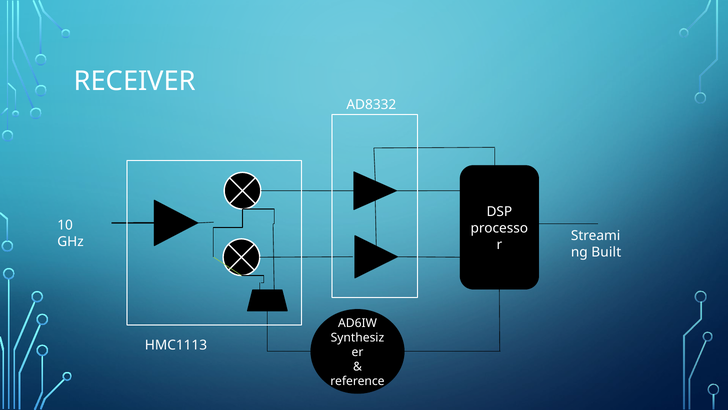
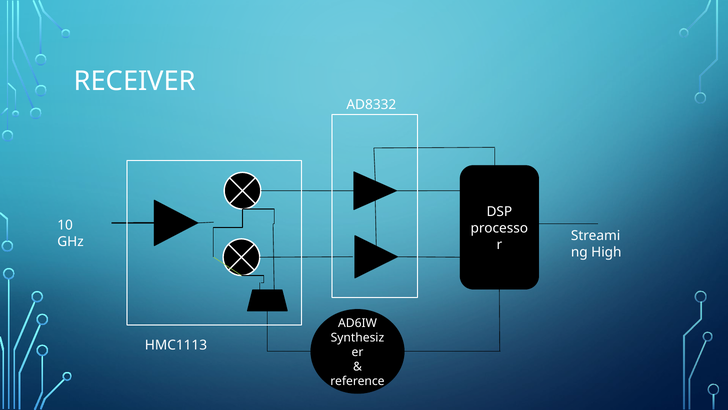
Built: Built -> High (606, 252)
